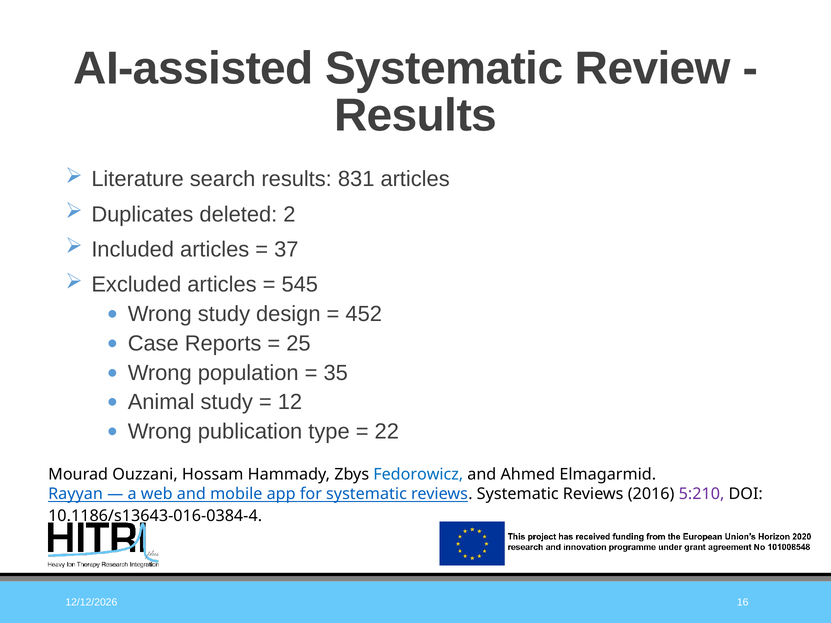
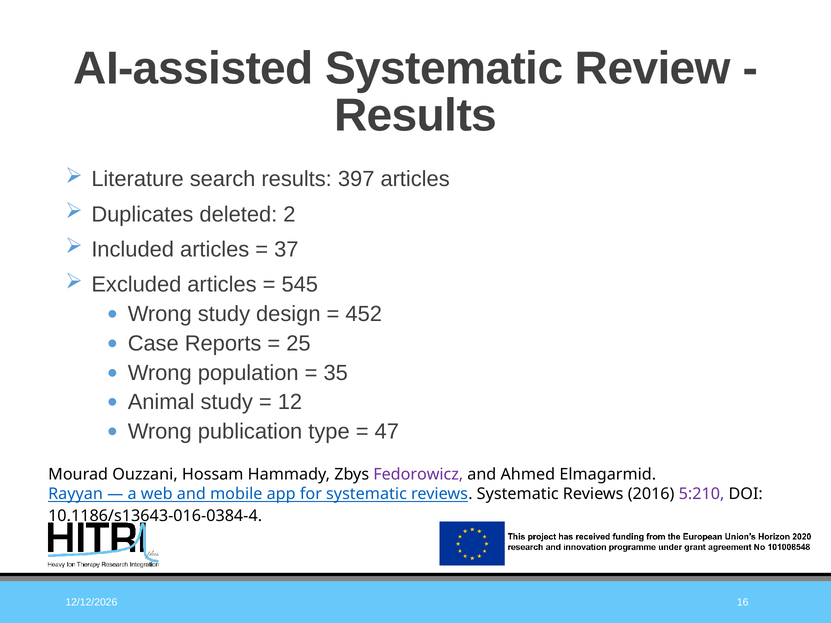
831: 831 -> 397 (356, 179)
22: 22 -> 47 (387, 432)
Fedorowicz colour: blue -> purple (418, 475)
